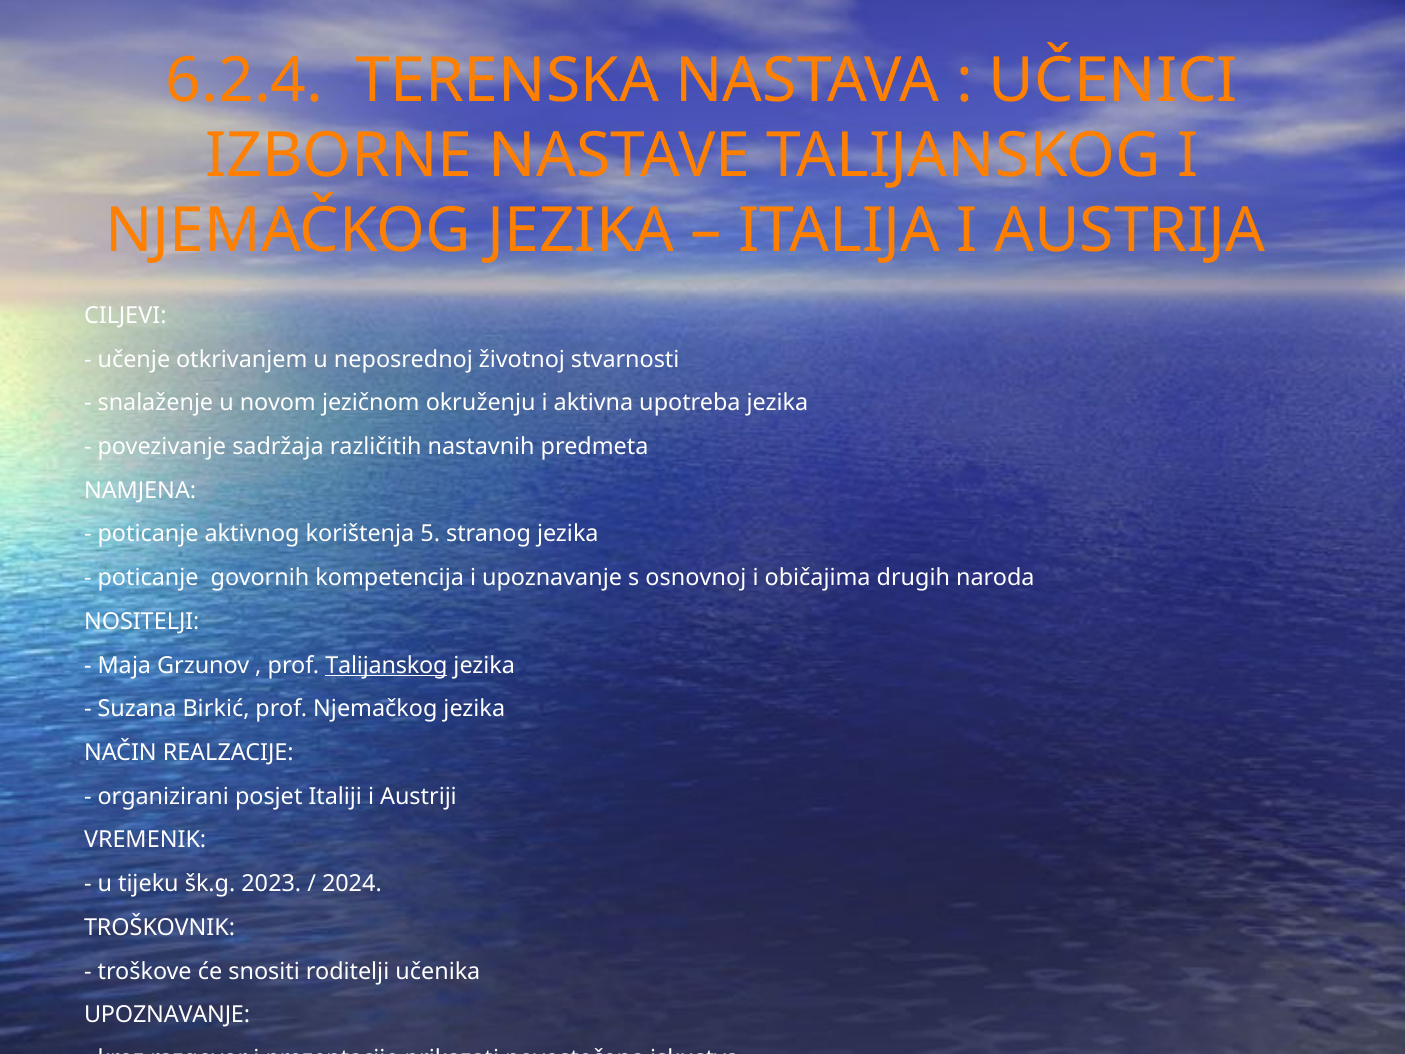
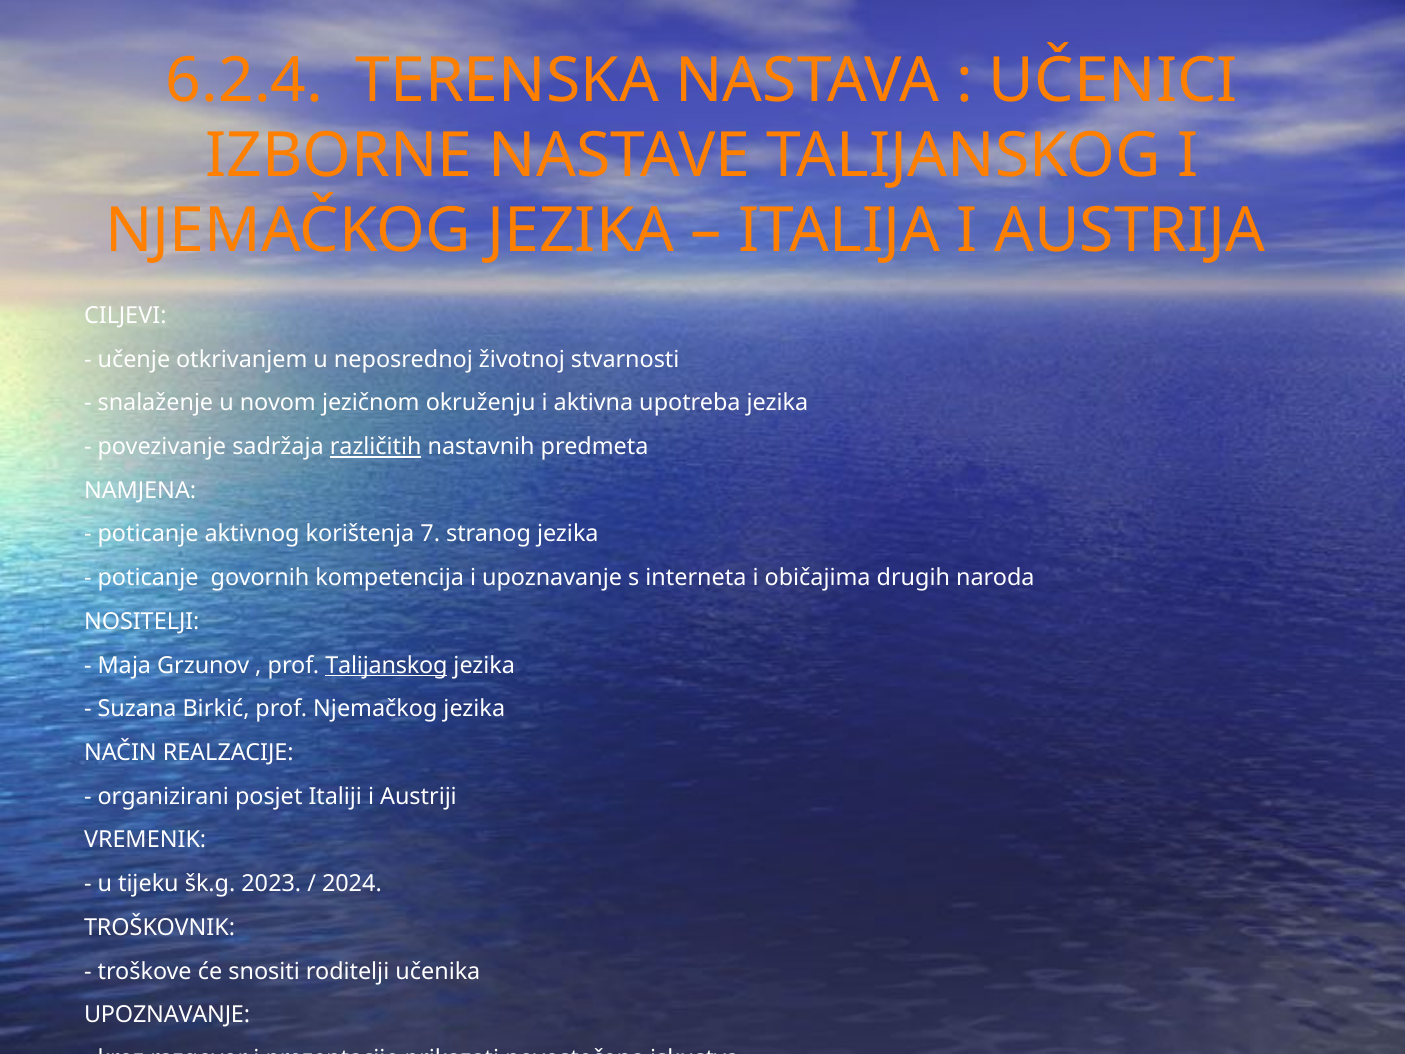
različitih underline: none -> present (376, 447)
5: 5 -> 7 (430, 534)
osnovnoj: osnovnoj -> interneta (696, 578)
